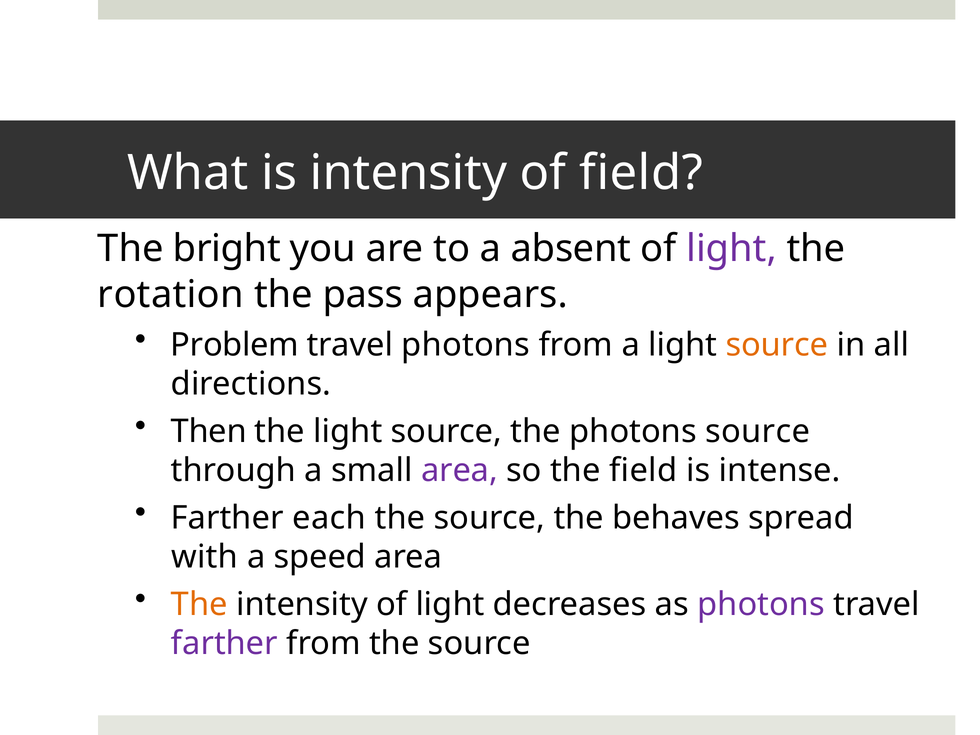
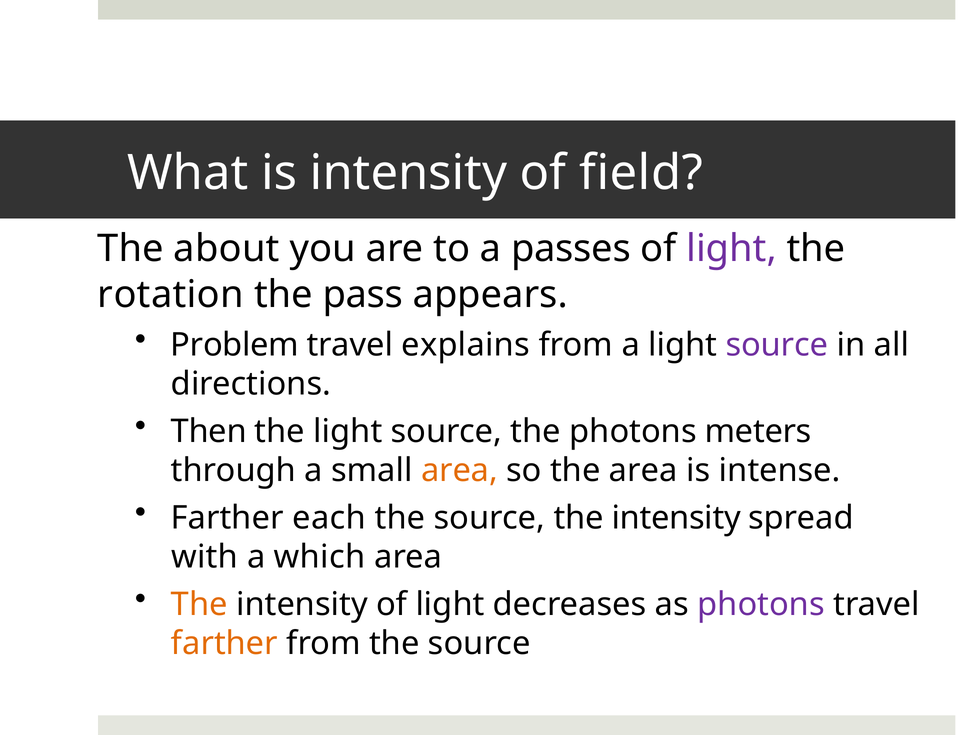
bright: bright -> about (227, 249)
absent: absent -> passes (571, 249)
travel photons: photons -> explains (466, 345)
source colour: orange -> purple (777, 345)
photons source: source -> meters (758, 431)
area colour: purple -> orange (460, 470)
the field: field -> area (643, 470)
source the behaves: behaves -> intensity (676, 518)
speed: speed -> which (320, 557)
farther colour: purple -> orange (224, 644)
